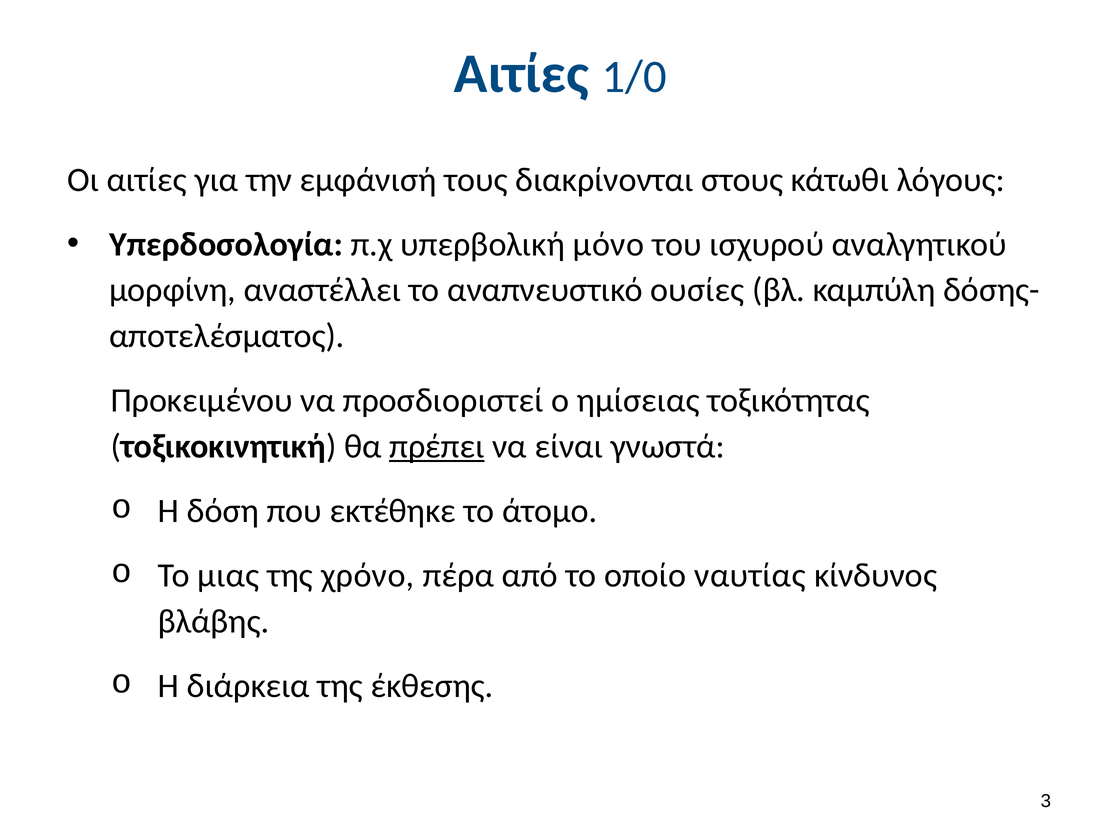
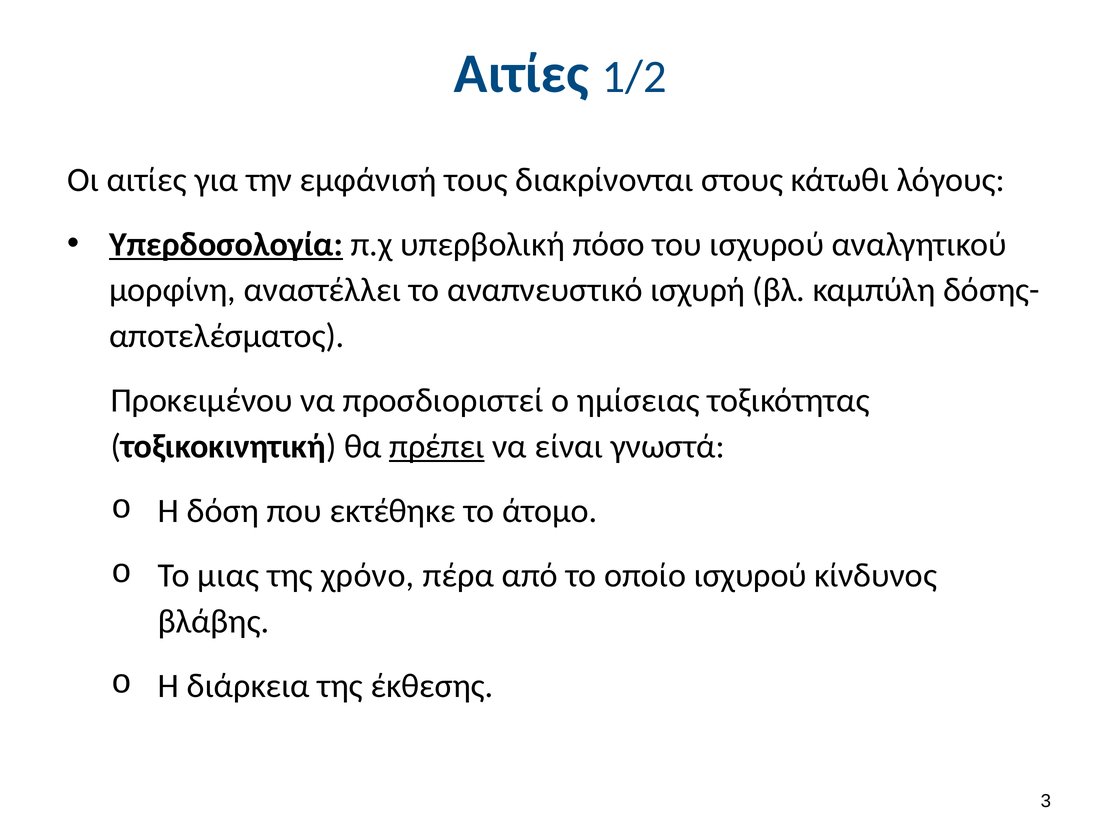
1/0: 1/0 -> 1/2 (634, 77)
Υπερδοσολογία underline: none -> present (226, 244)
μόνο: μόνο -> πόσο (609, 244)
ουσίες: ουσίες -> ισχυρή (698, 290)
οποίο ναυτίας: ναυτίας -> ισχυρού (750, 575)
